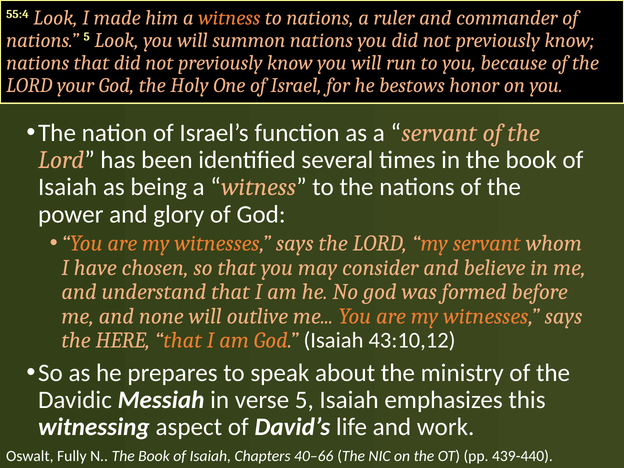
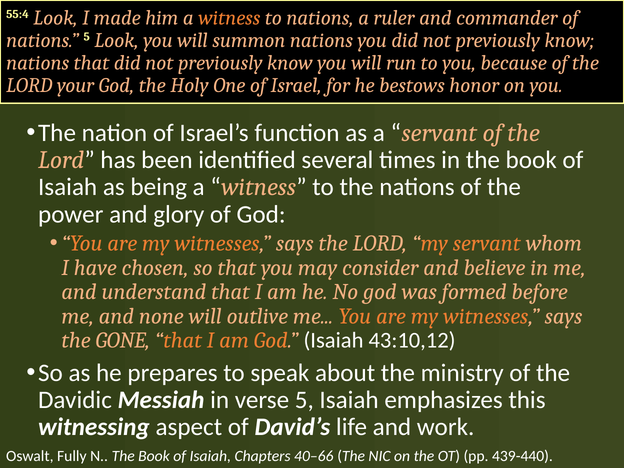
HERE: HERE -> GONE (123, 341)
